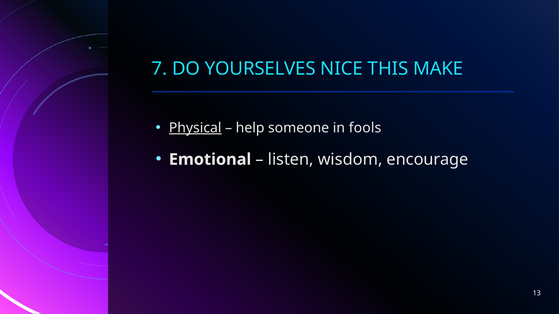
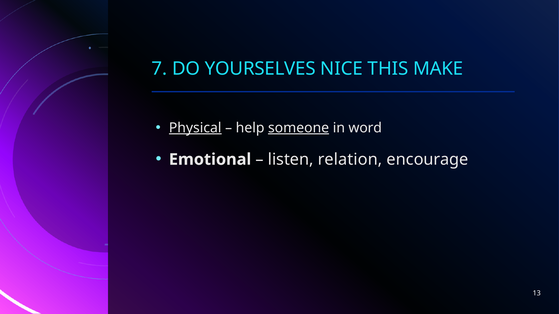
someone underline: none -> present (299, 128)
fools: fools -> word (365, 128)
wisdom: wisdom -> relation (350, 160)
